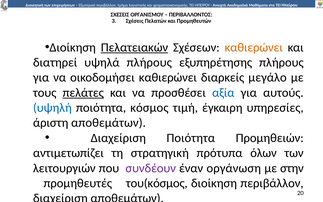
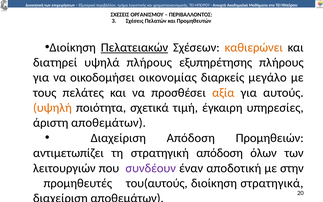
οικοδοµήσει καθιερώνει: καθιερώνει -> οικονοµίας (168, 78)
πελάτες underline: present -> none (83, 93)
αξία colour: blue -> orange (223, 93)
υψηλή colour: blue -> orange (52, 108)
κόσµος: κόσµος -> σχετικά (149, 108)
Διαχείριση Ποιότητα: Ποιότητα -> Απόδοση (191, 138)
στρατηγική πρότυπα: πρότυπα -> απόδοση (220, 153)
οργάνωση: οργάνωση -> αποδοτική (234, 168)
του(κόσµος: του(κόσµος -> του(αυτούς (157, 183)
διοίκηση περιβάλλον: περιβάλλον -> στρατηγικά (272, 183)
